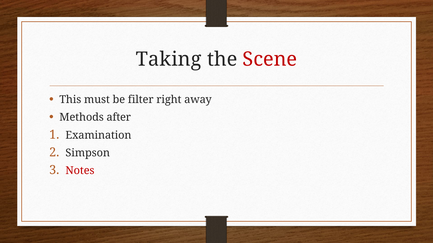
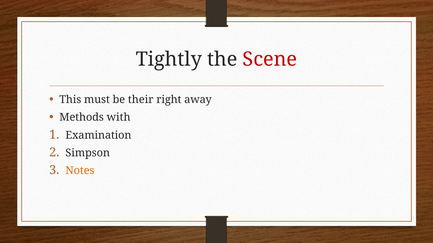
Taking: Taking -> Tightly (169, 59)
filter: filter -> their (141, 100)
after: after -> with (119, 118)
Notes colour: red -> orange (80, 171)
